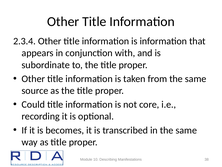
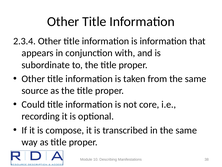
becomes: becomes -> compose (65, 130)
